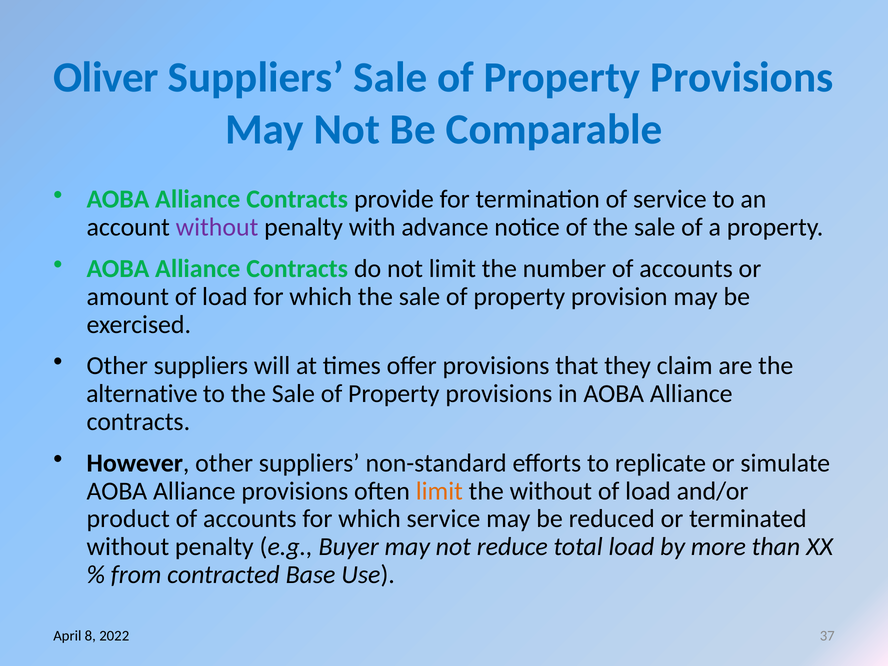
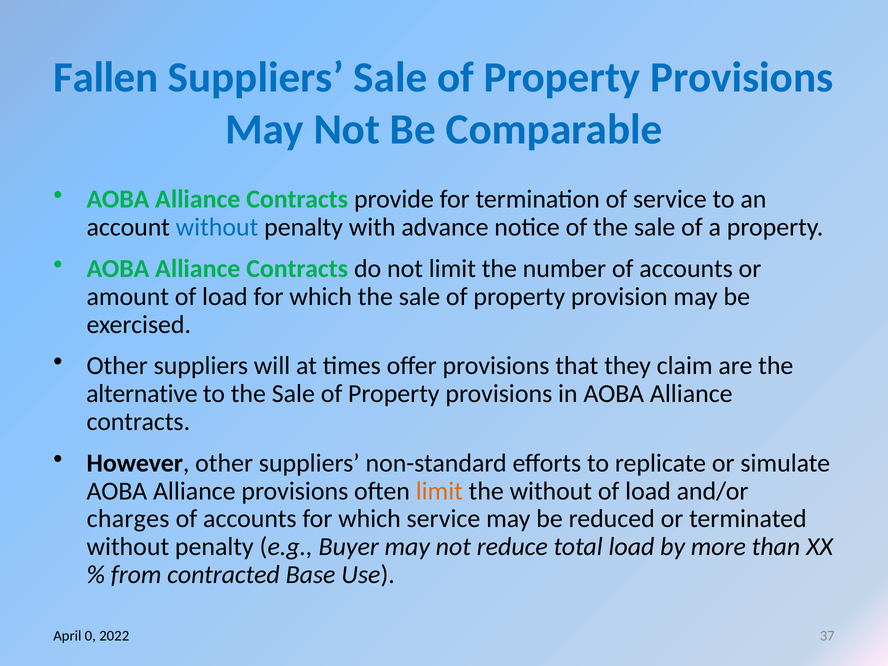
Oliver: Oliver -> Fallen (106, 78)
without colour: purple -> blue (217, 227)
product: product -> charges (128, 519)
8: 8 -> 0 (90, 636)
